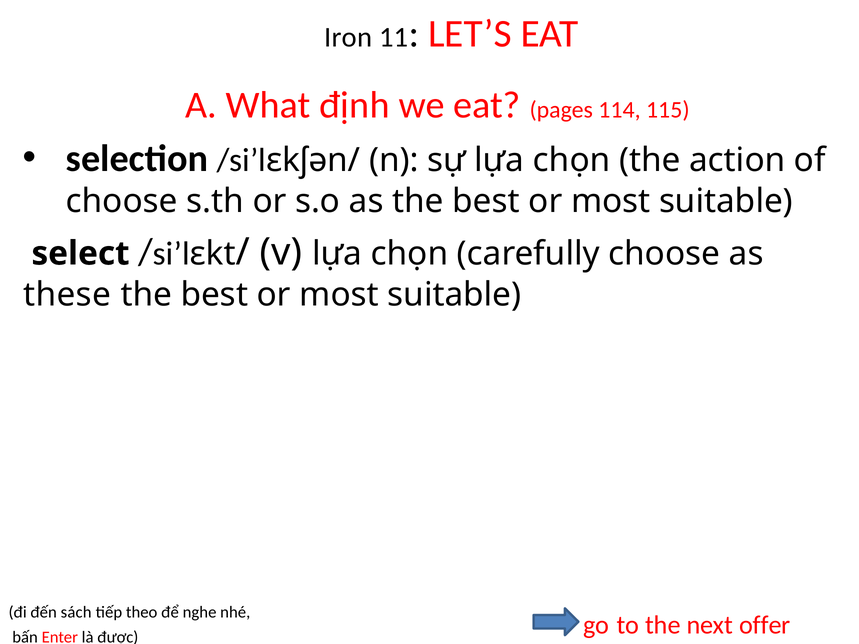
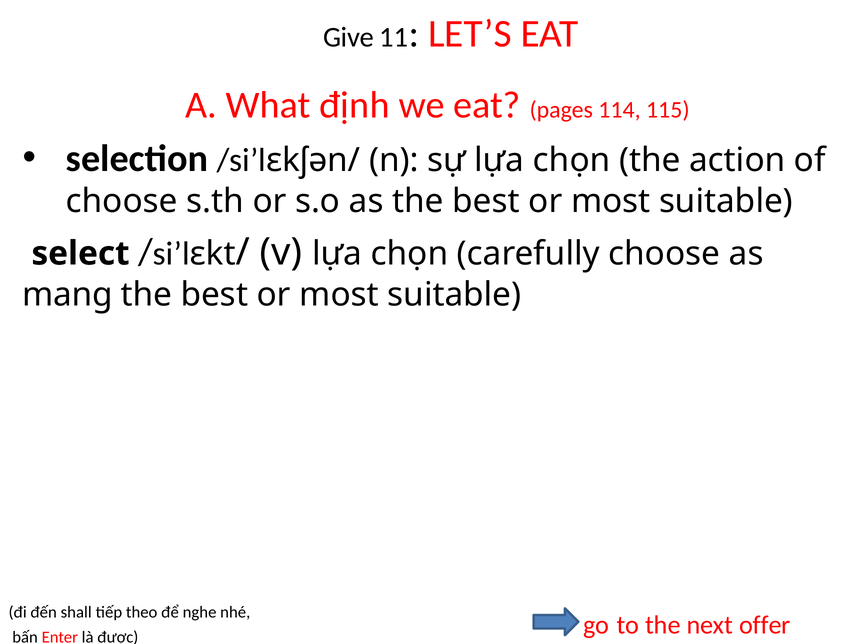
Iron: Iron -> Give (348, 37)
these: these -> mang (68, 295)
sách: sách -> shall (76, 612)
